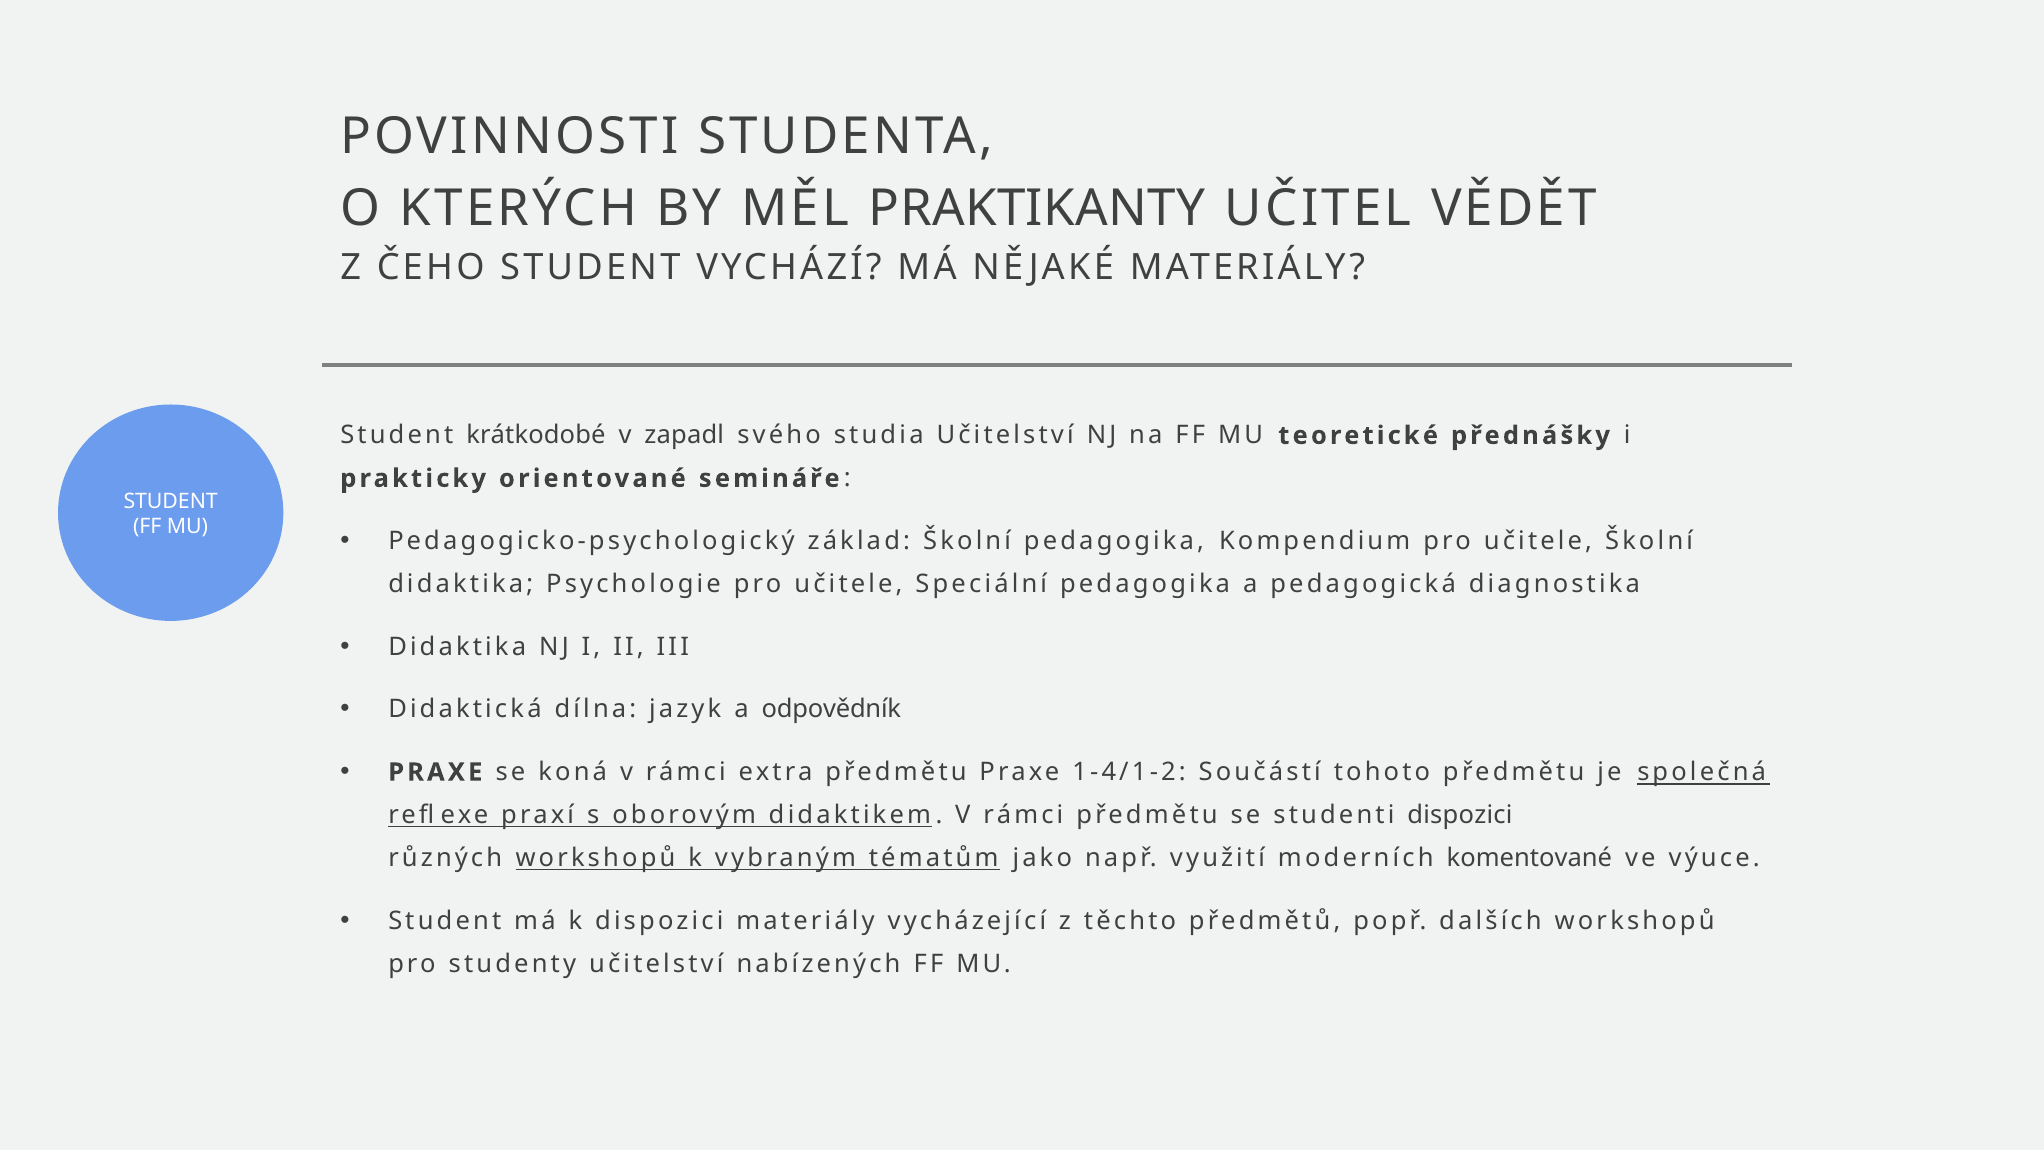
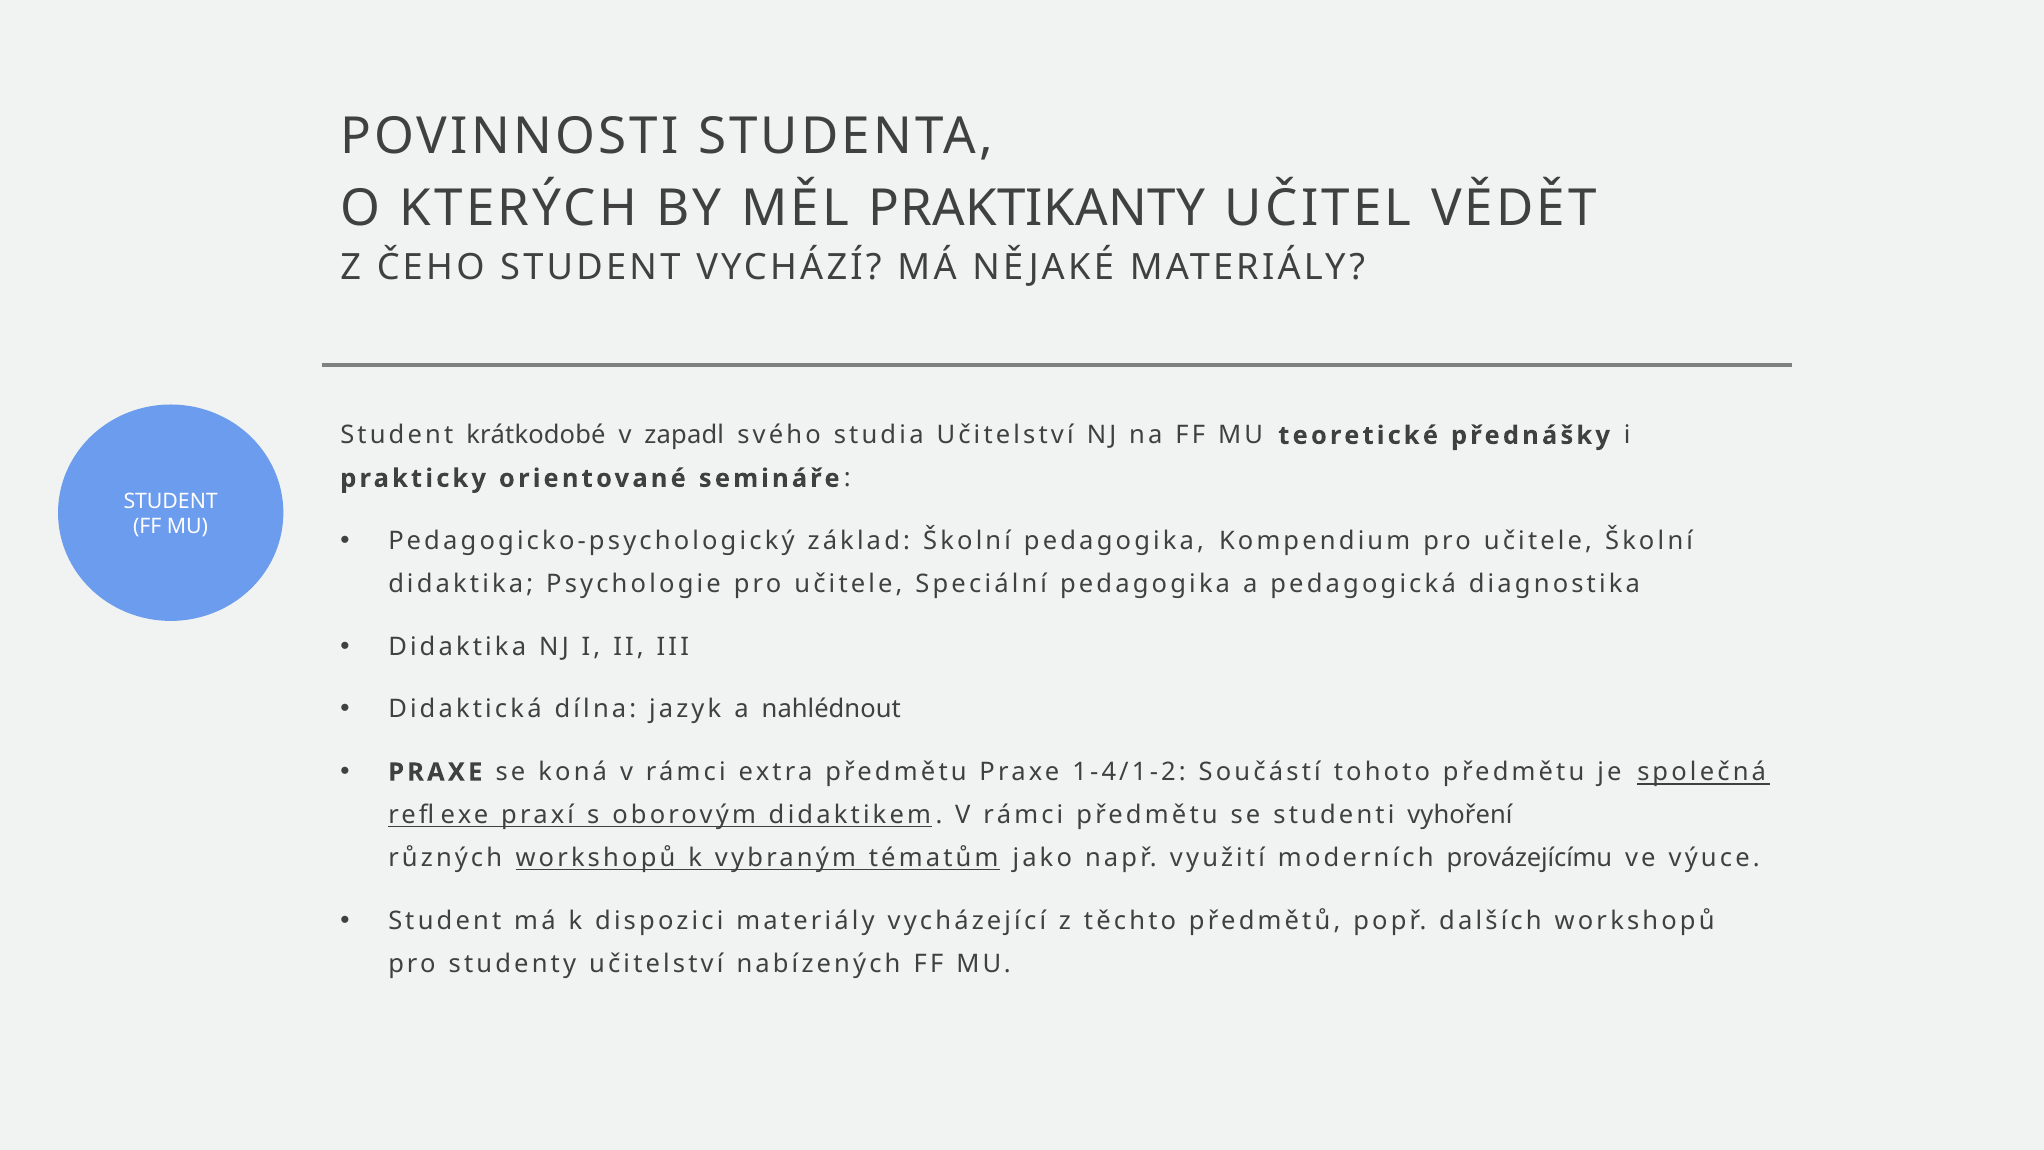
odpovědník: odpovědník -> nahlédnout (831, 709)
studenti dispozici: dispozici -> vyhoření (1460, 815)
komentované: komentované -> provázejícímu (1529, 858)
